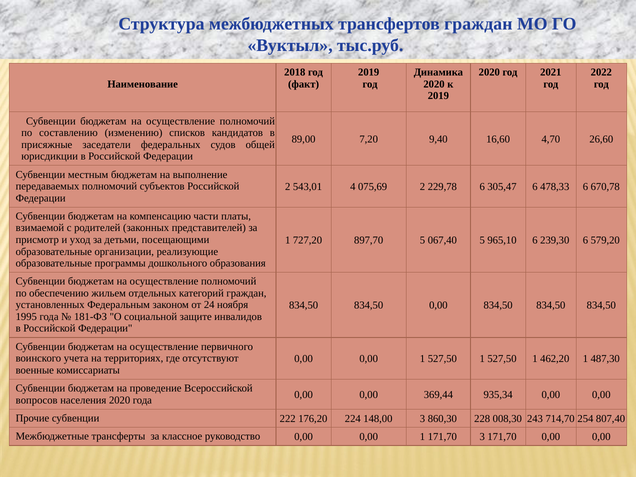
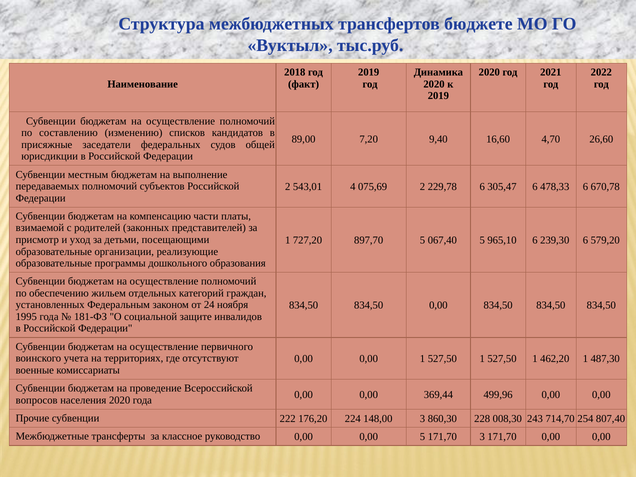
трансфертов граждан: граждан -> бюджете (478, 24)
935,34: 935,34 -> 499,96 (498, 395)
руководство 0,00 0,00 1: 1 -> 5 (422, 437)
